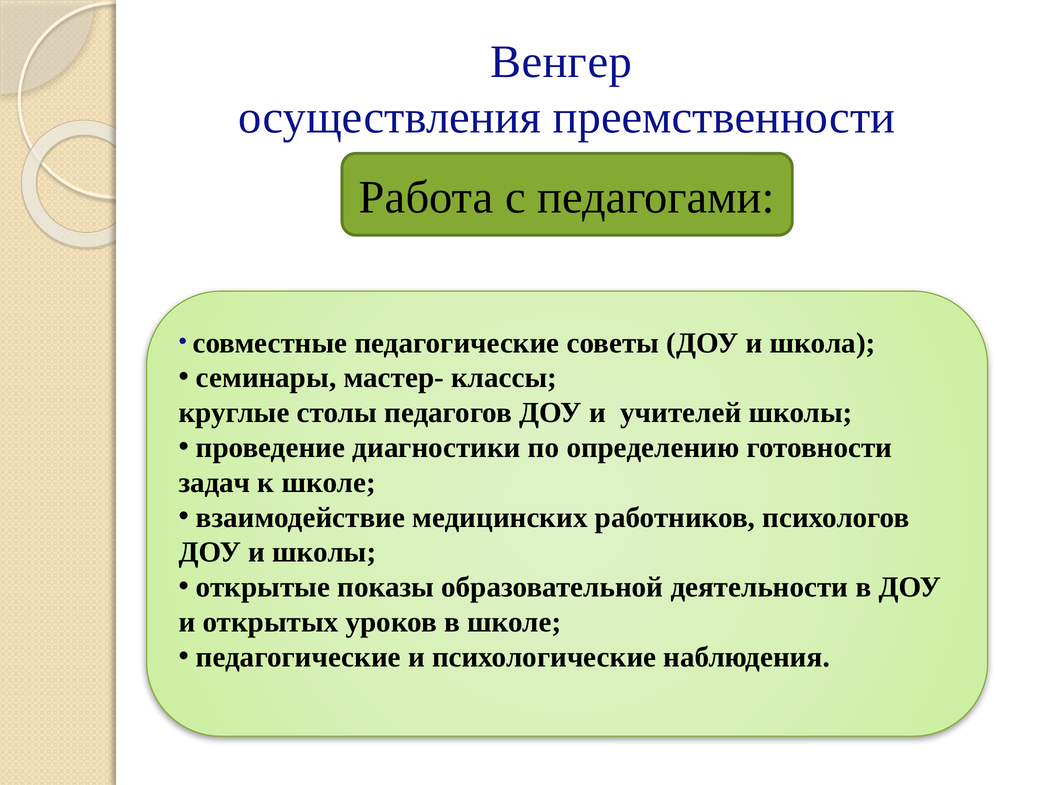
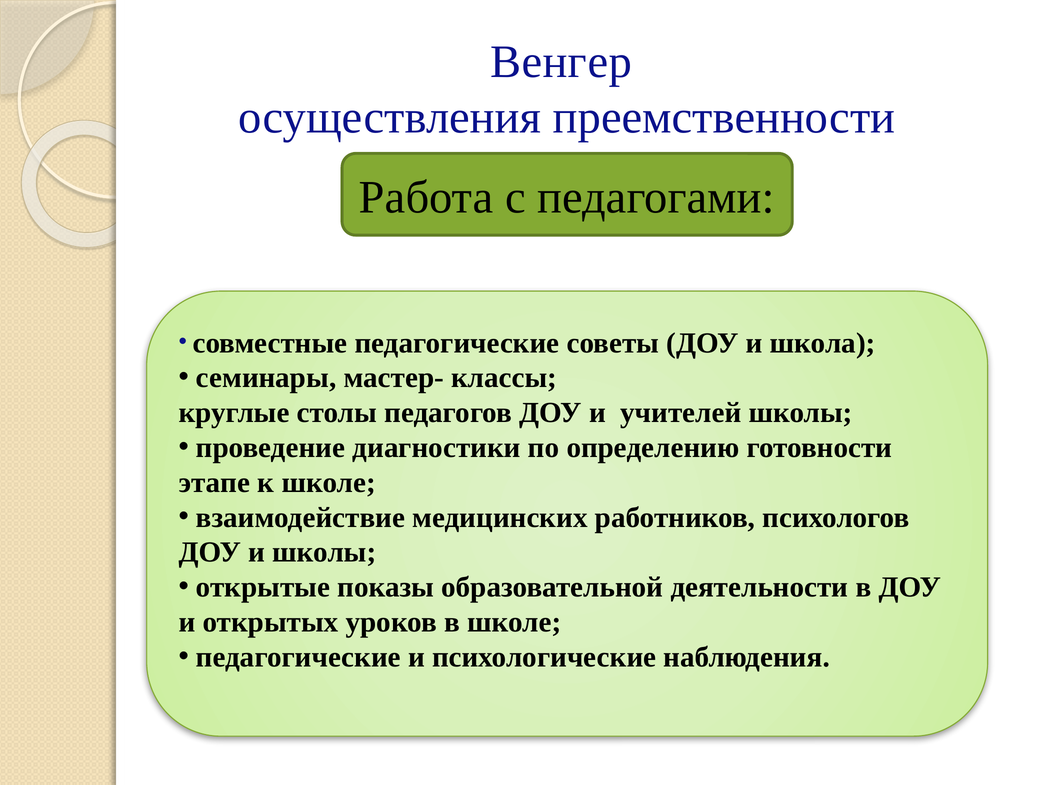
задач: задач -> этапе (214, 483)
